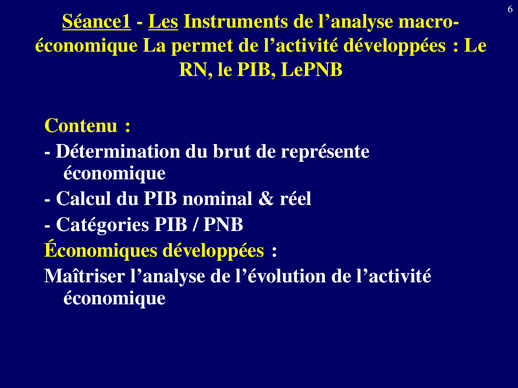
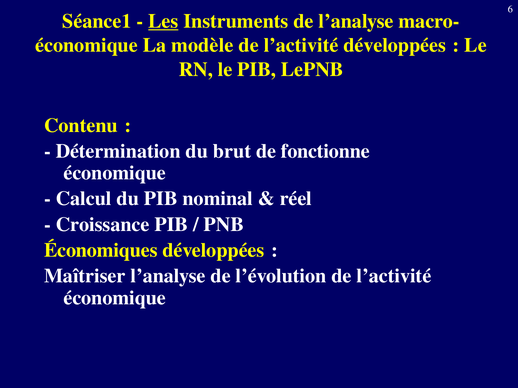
Séance1 underline: present -> none (97, 21)
permet: permet -> modèle (202, 45)
représente: représente -> fonctionne (325, 151)
Catégories: Catégories -> Croissance (103, 225)
